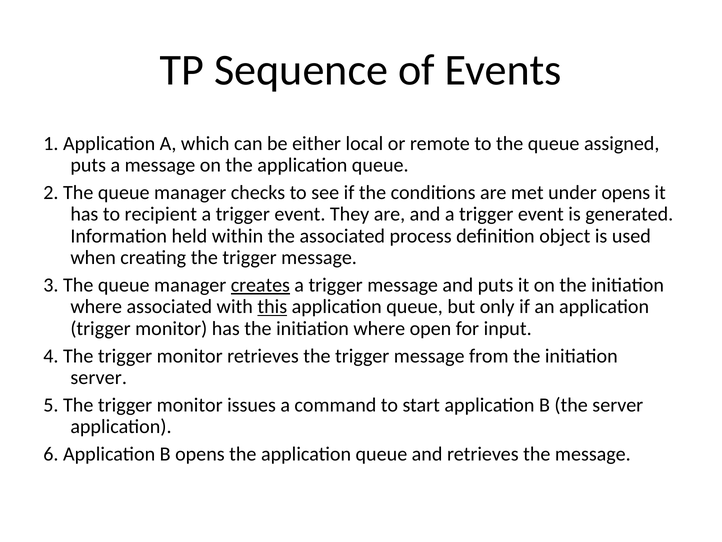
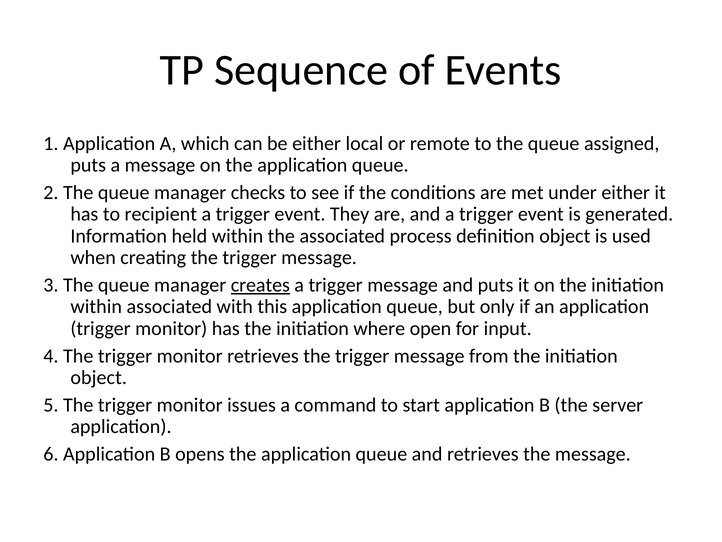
under opens: opens -> either (626, 192)
where: where -> within (96, 307)
this underline: present -> none (272, 307)
server: server -> object (99, 377)
